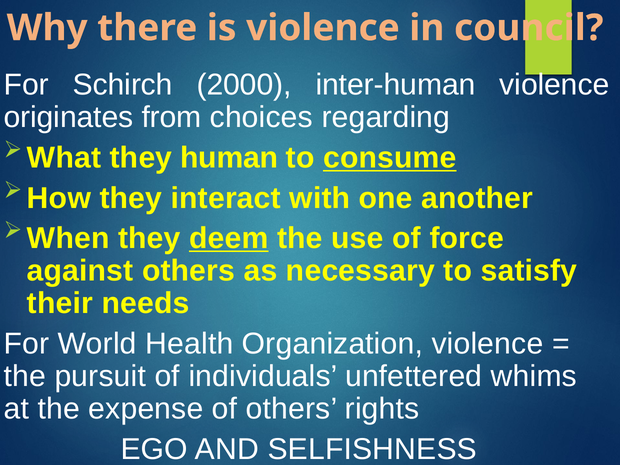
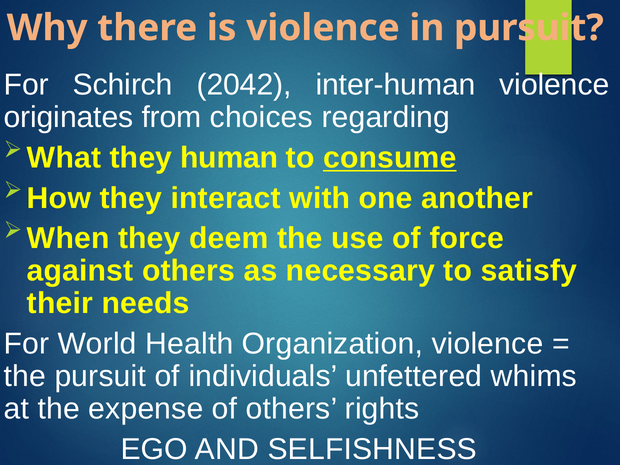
in council: council -> pursuit (529, 28)
2000: 2000 -> 2042 (244, 85)
deem underline: present -> none (229, 238)
